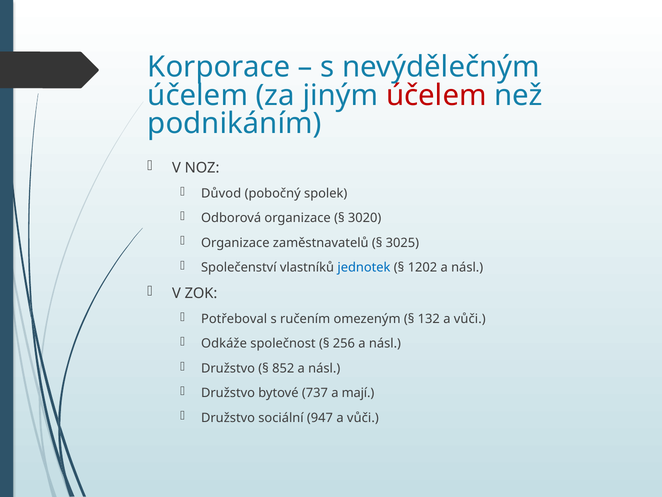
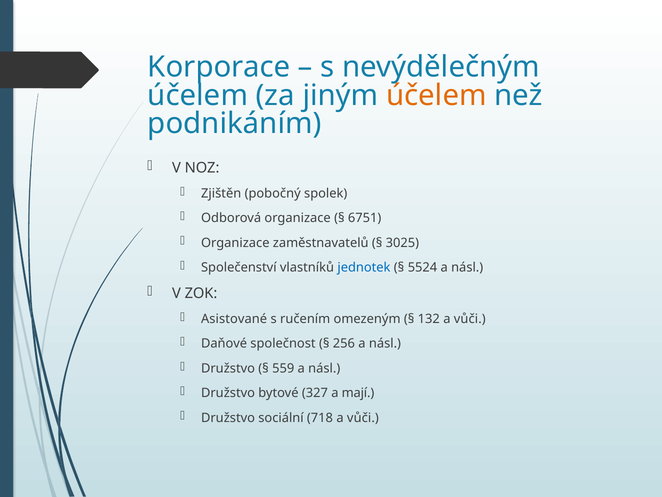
účelem colour: red -> orange (436, 95)
Důvod: Důvod -> Zjištěn (221, 193)
3020: 3020 -> 6751 (365, 218)
1202: 1202 -> 5524 (422, 267)
Potřeboval: Potřeboval -> Asistované (234, 319)
Odkáže: Odkáže -> Daňové (224, 343)
852: 852 -> 559 (283, 368)
737: 737 -> 327 (315, 393)
947: 947 -> 718 (320, 417)
